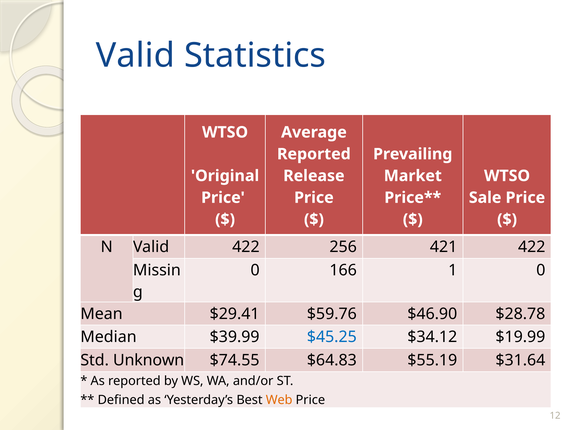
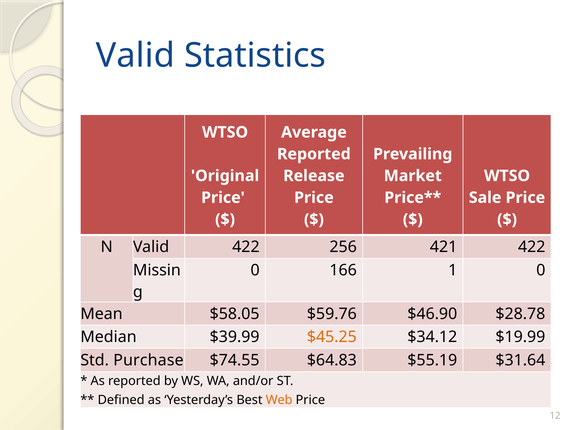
$29.41: $29.41 -> $58.05 (235, 314)
$45.25 colour: blue -> orange (332, 337)
Unknown: Unknown -> Purchase (148, 361)
